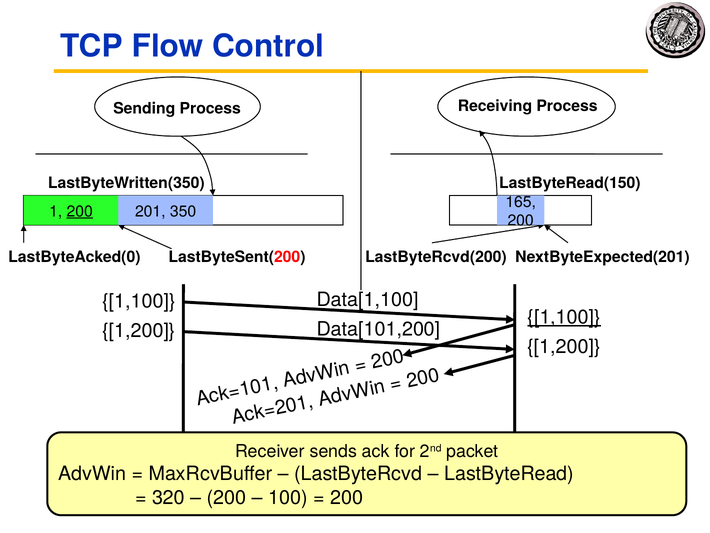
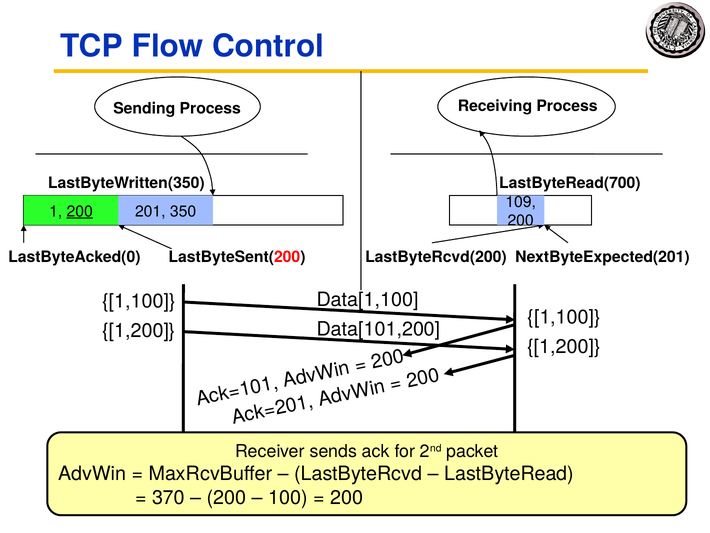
LastByteRead(150: LastByteRead(150 -> LastByteRead(700 (570, 183)
165: 165 -> 109 (521, 202)
1,100 underline: present -> none (564, 317)
320: 320 -> 370 (168, 497)
